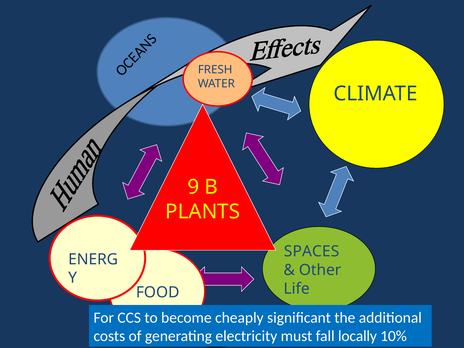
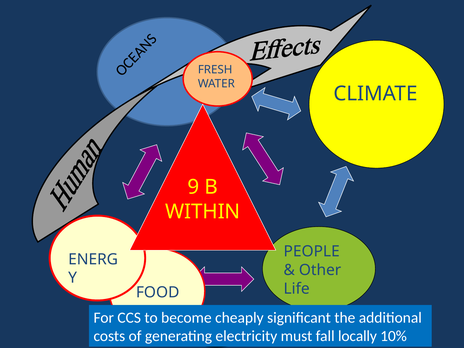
PLANTS: PLANTS -> WITHIN (203, 212)
SPACES: SPACES -> PEOPLE (312, 252)
